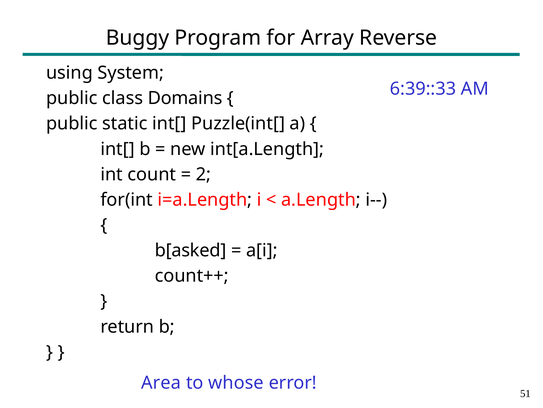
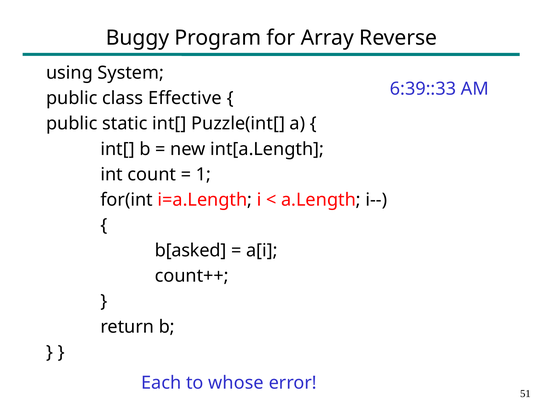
Domains: Domains -> Effective (185, 98)
2: 2 -> 1 (203, 174)
Area: Area -> Each (161, 382)
